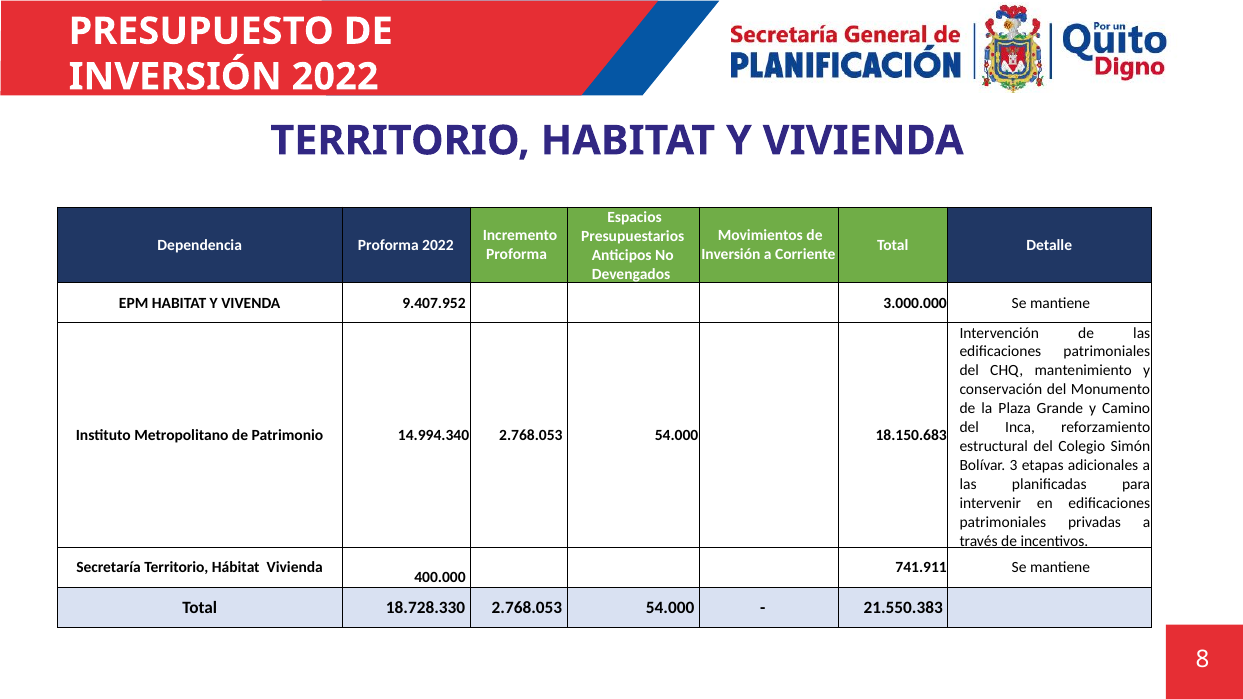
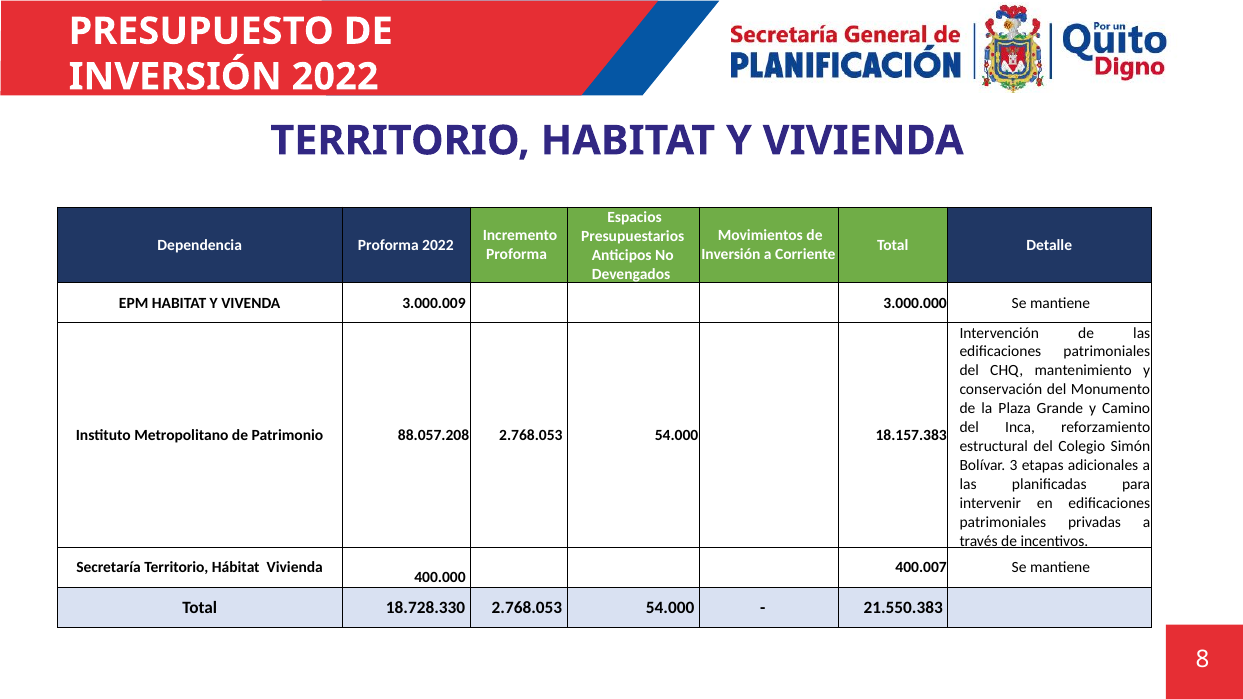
9.407.952: 9.407.952 -> 3.000.009 (434, 303)
14.994.340: 14.994.340 -> 88.057.208 (434, 435)
18.150.683: 18.150.683 -> 18.157.383 (911, 435)
741.911: 741.911 -> 400.007 (921, 568)
